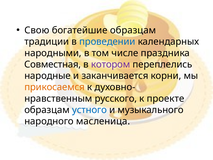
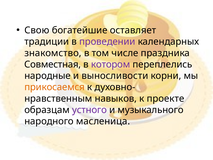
богатейшие образцам: образцам -> оставляет (133, 30)
проведении colour: blue -> purple (107, 42)
народными: народными -> знакомство (53, 53)
заканчивается: заканчивается -> выносливости (115, 76)
русского: русского -> навыков (116, 98)
устного colour: blue -> purple (89, 110)
